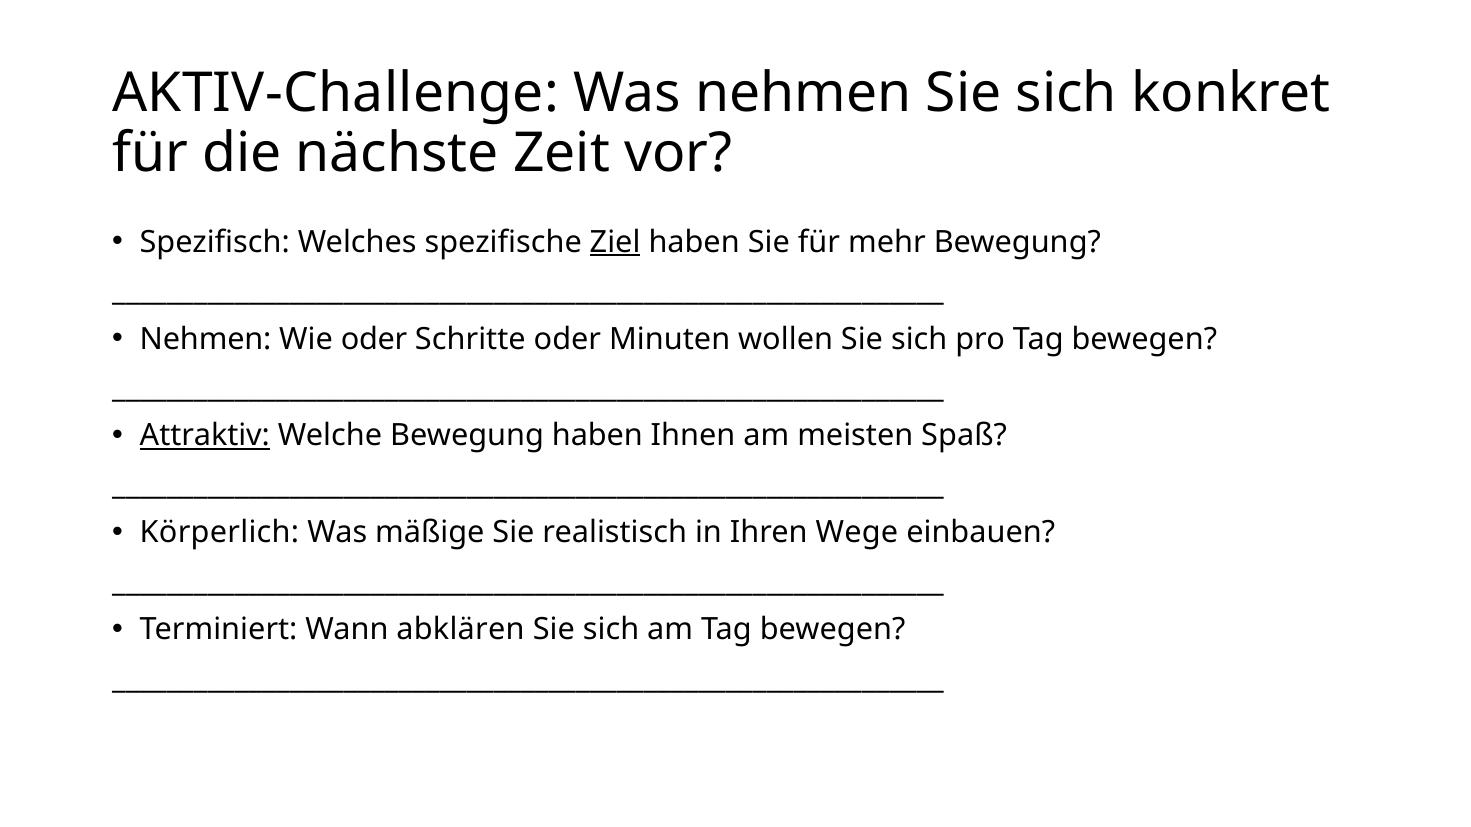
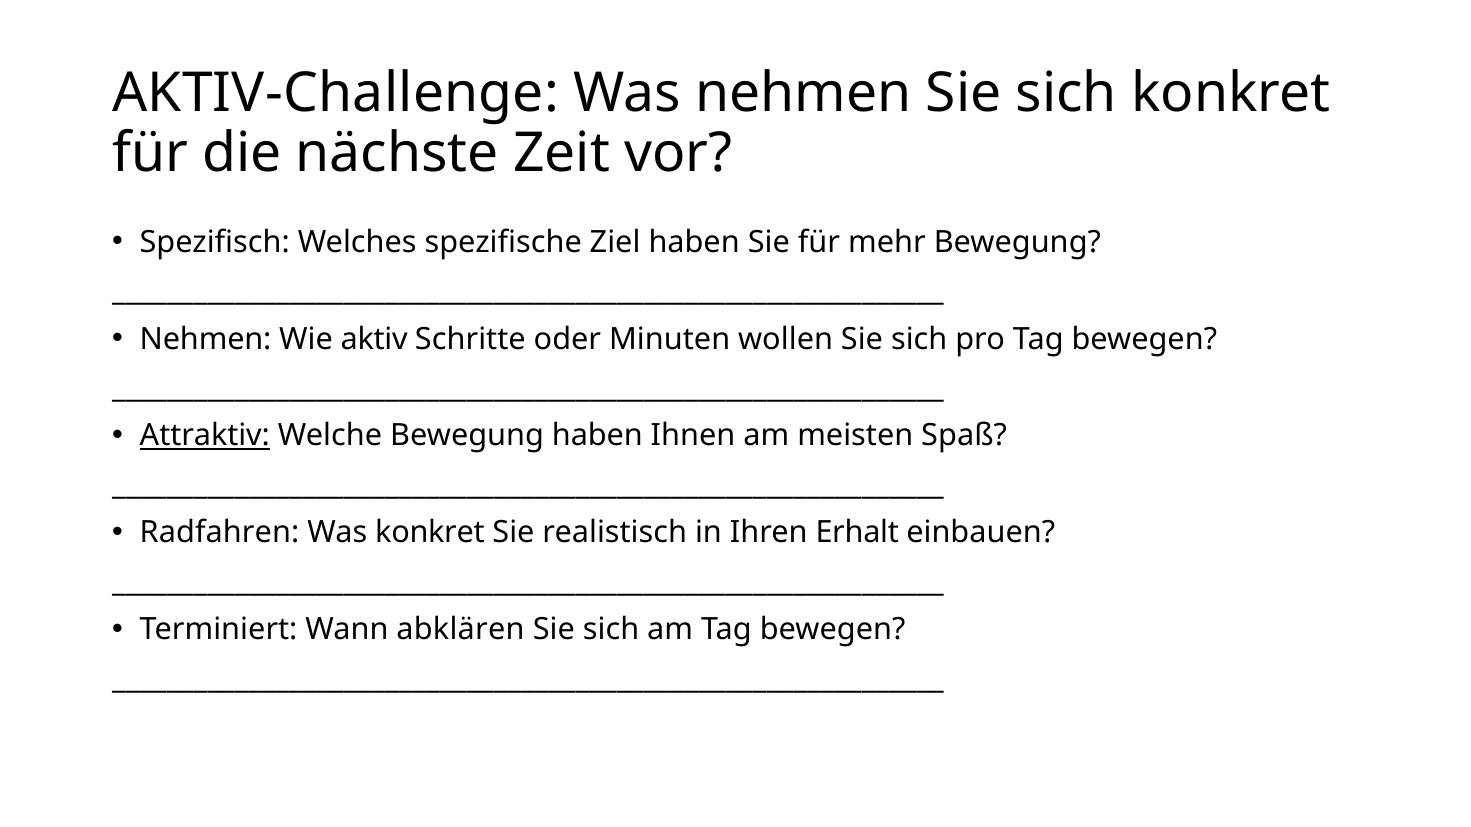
Ziel underline: present -> none (615, 242)
Wie oder: oder -> aktiv (374, 339)
Körperlich: Körperlich -> Radfahren (220, 533)
Was mäßige: mäßige -> konkret (430, 533)
Wege: Wege -> Erhalt (857, 533)
